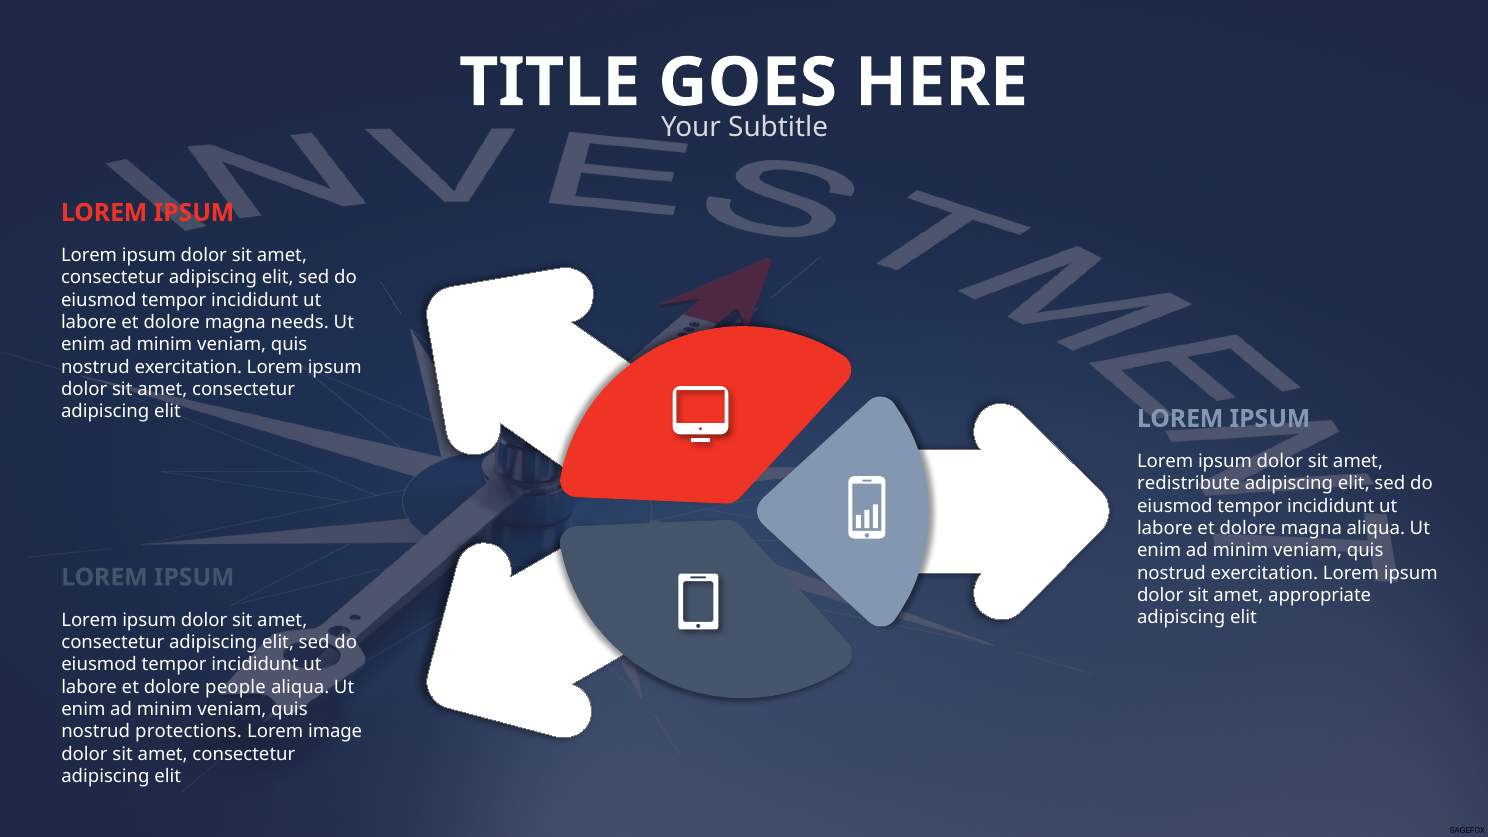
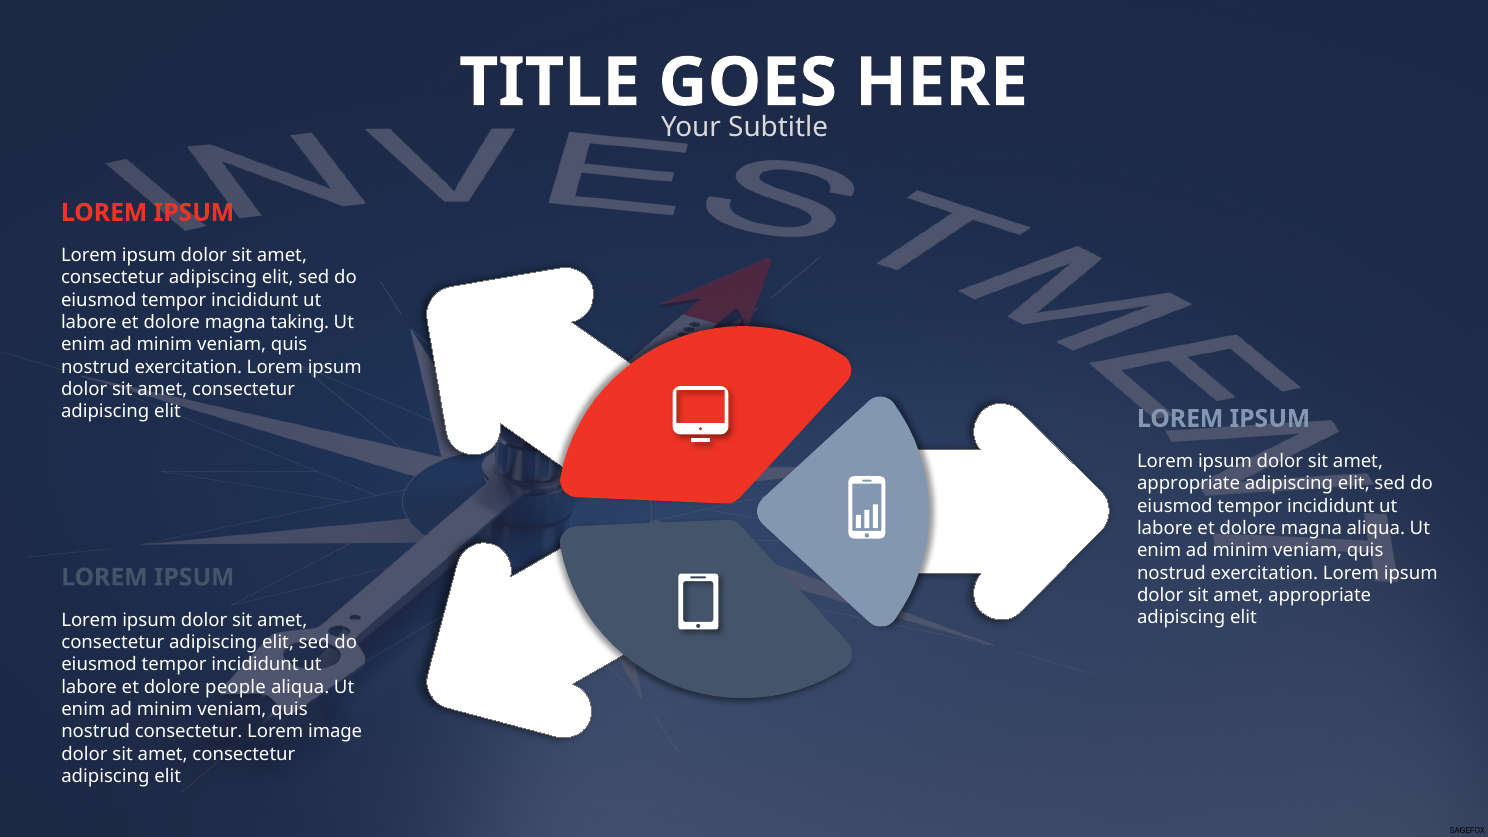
needs: needs -> taking (300, 322)
redistribute: redistribute -> appropriate (1189, 484)
nostrud protections: protections -> consectetur (189, 732)
